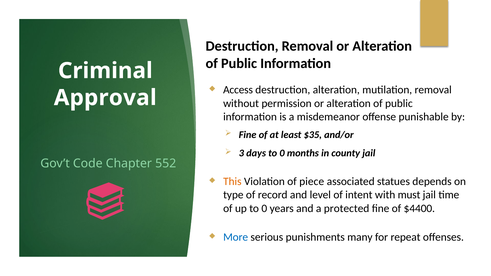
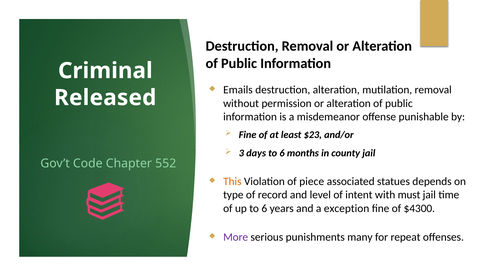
Access: Access -> Emails (238, 90)
Approval: Approval -> Released (105, 98)
$35: $35 -> $23 (313, 135)
days to 0: 0 -> 6 (282, 153)
up to 0: 0 -> 6 (264, 209)
protected: protected -> exception (347, 209)
$4400: $4400 -> $4300 (419, 209)
More colour: blue -> purple (236, 237)
